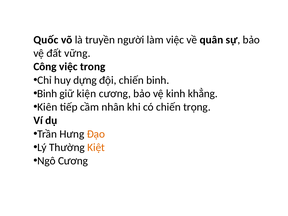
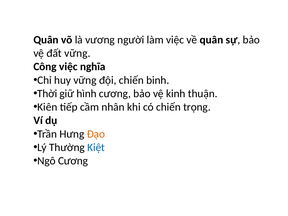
Quốc: Quốc -> Quân (46, 40)
truyền: truyền -> vương (100, 40)
trong: trong -> nghĩa (93, 67)
huy dựng: dựng -> vững (85, 80)
Binh: Binh -> Thời (47, 94)
kiện: kiện -> hình (87, 94)
khẳng: khẳng -> thuận (203, 94)
Kiệt colour: orange -> blue (96, 147)
